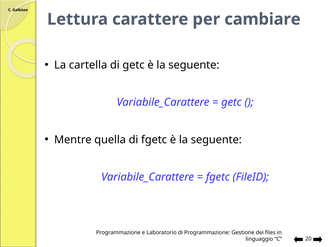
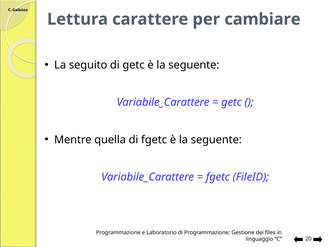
cartella: cartella -> seguito (88, 65)
